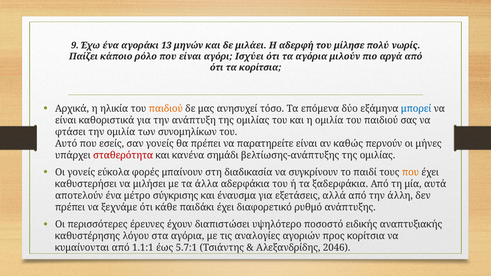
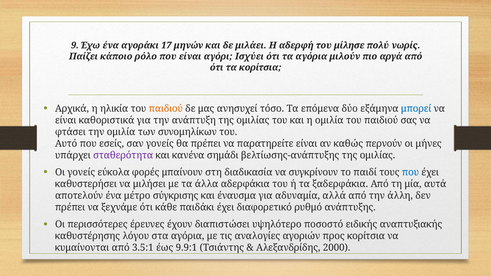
13: 13 -> 17 (166, 45)
σταθερότητα colour: red -> purple (123, 155)
που colour: orange -> blue (410, 172)
εξετάσεις: εξετάσεις -> αδυναμία (297, 196)
1.1:1: 1.1:1 -> 3.5:1 (143, 248)
5.7:1: 5.7:1 -> 9.9:1 (186, 248)
2046: 2046 -> 2000 (337, 248)
